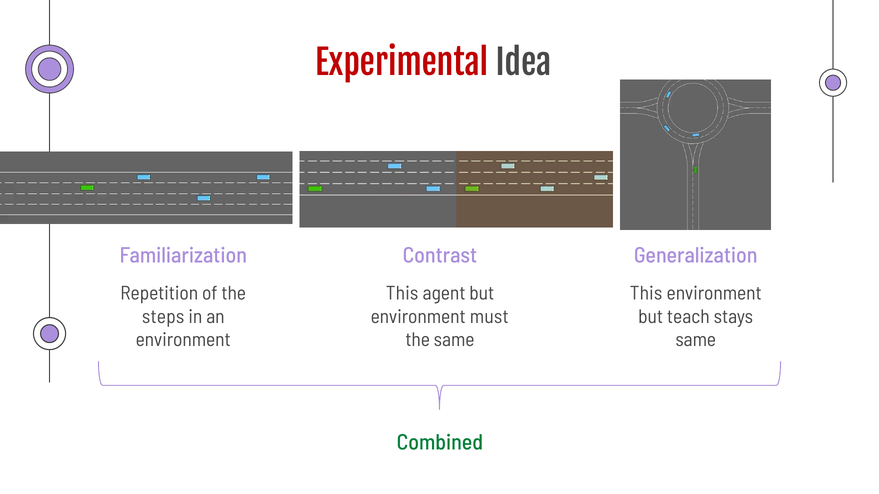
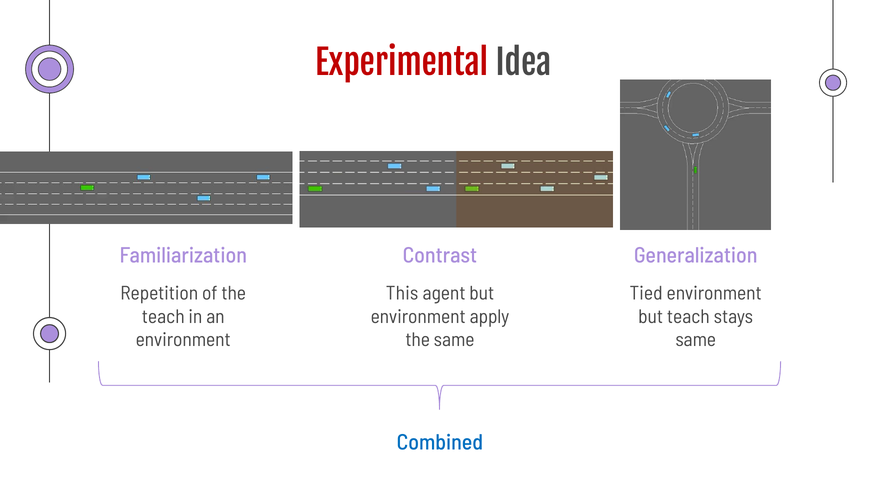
This: This -> Tied (646, 293)
steps: steps -> teach (163, 317)
must: must -> apply (489, 317)
Combined colour: green -> blue (440, 443)
